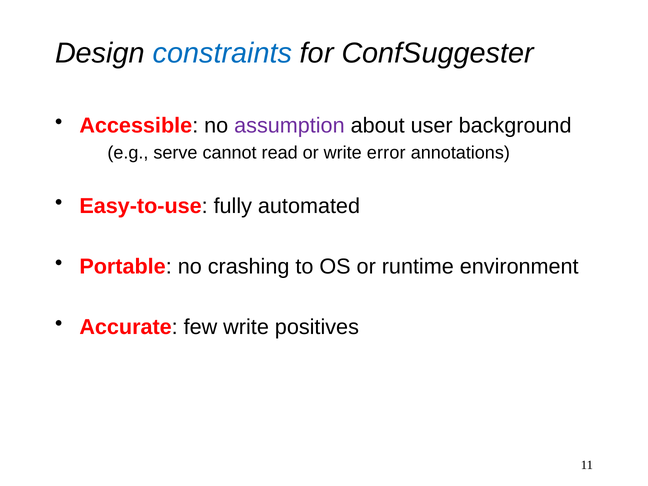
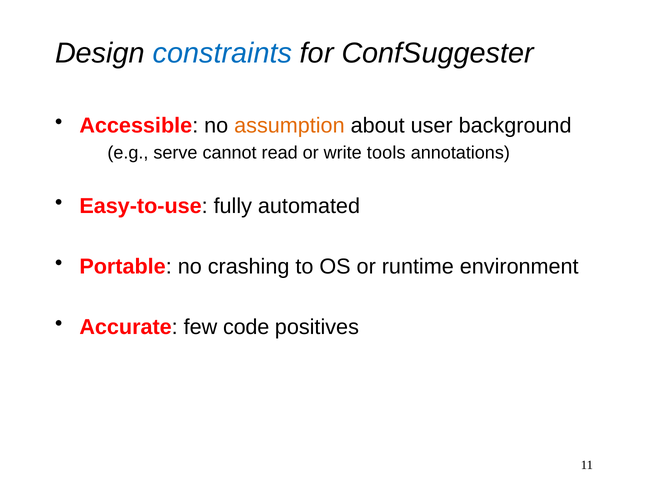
assumption colour: purple -> orange (289, 126)
error: error -> tools (386, 153)
few write: write -> code (246, 327)
